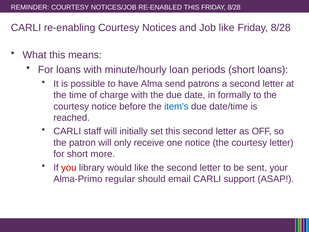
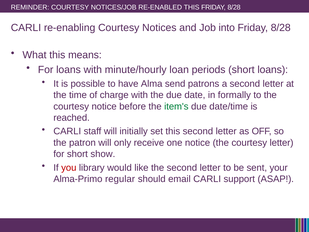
Job like: like -> into (227, 28)
item's colour: blue -> green (176, 106)
more: more -> show (103, 154)
